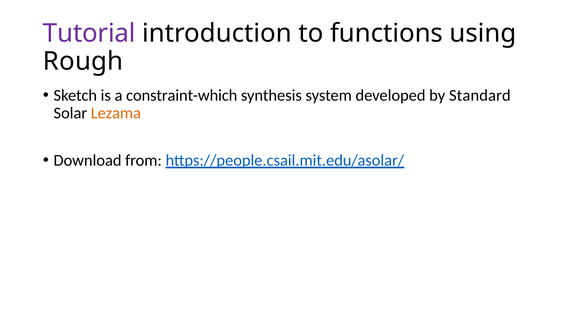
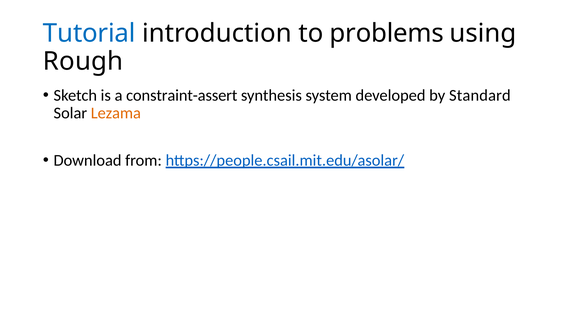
Tutorial colour: purple -> blue (89, 33)
functions: functions -> problems (387, 33)
constraint-which: constraint-which -> constraint-assert (182, 95)
